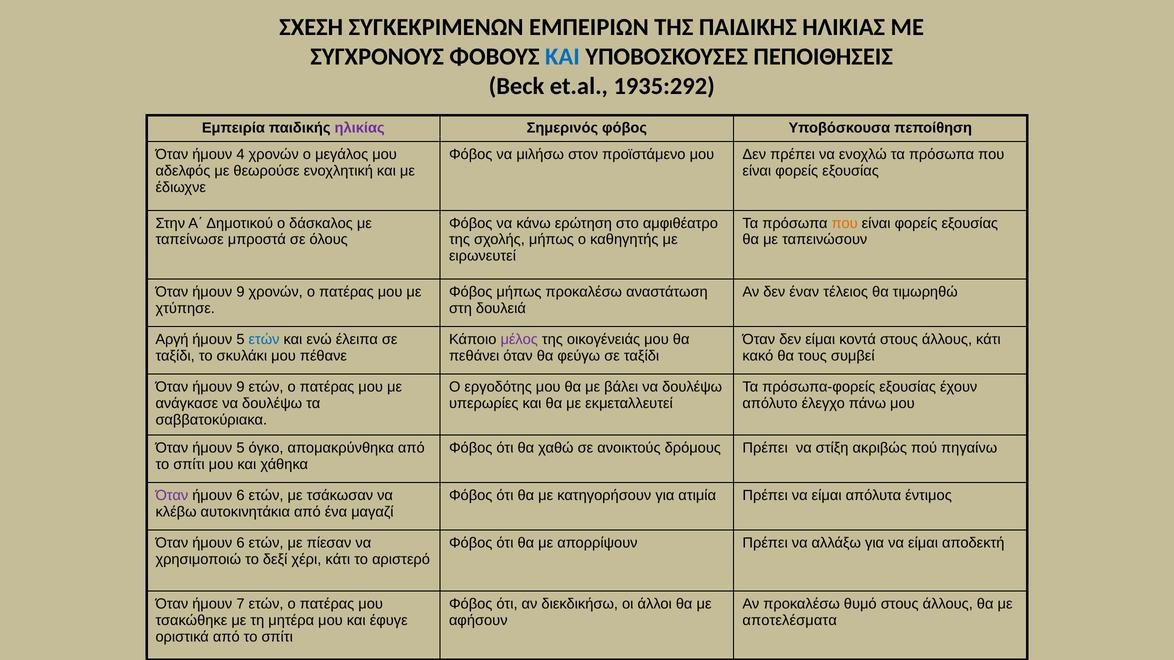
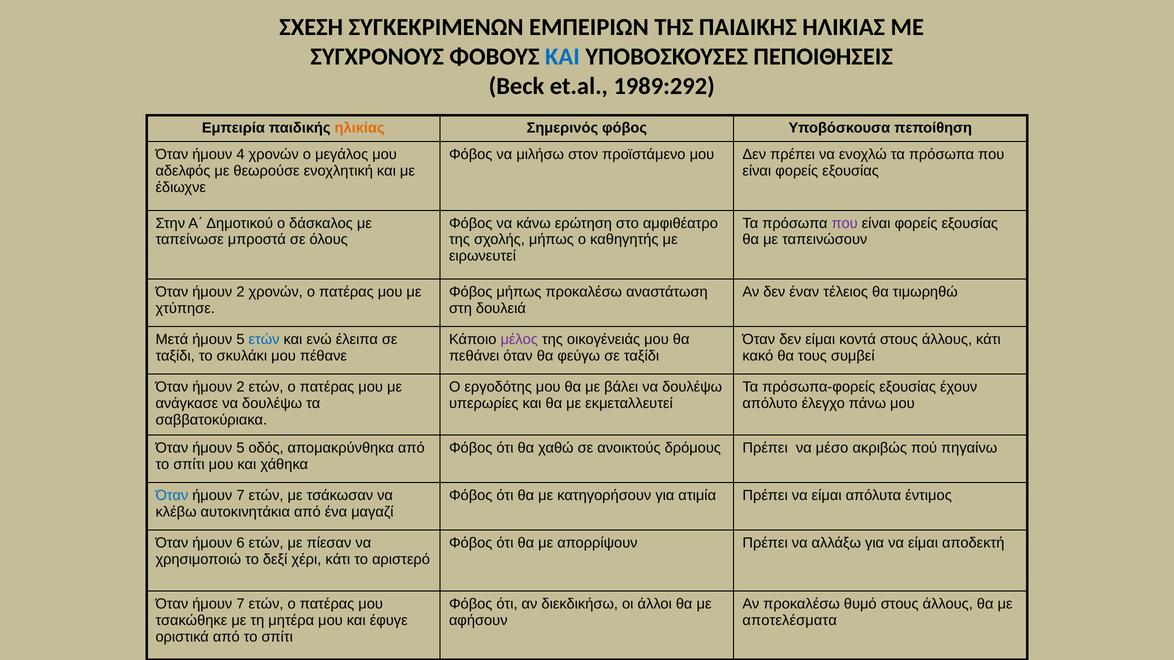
1935:292: 1935:292 -> 1989:292 (664, 86)
ηλικίας colour: purple -> orange (360, 128)
που colour: orange -> purple (845, 223)
9: 9 -> 2 (240, 292)
Αργή: Αργή -> Μετά (172, 340)
9: 9 -> 2 (240, 387)
όγκο: όγκο -> οδός (266, 448)
στίξη: στίξη -> μέσο (832, 448)
Όταν colour: purple -> blue (172, 496)
6: 6 -> 7 (240, 496)
